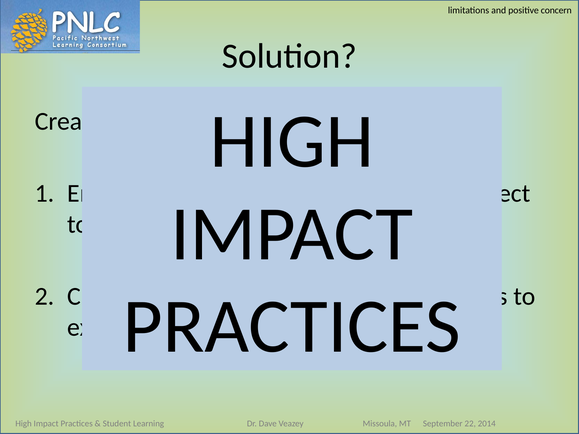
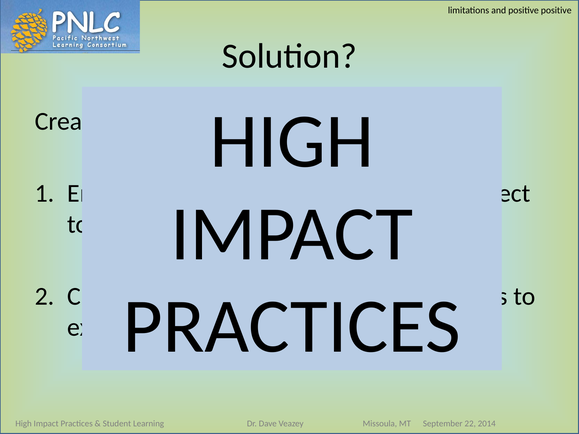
positive concern: concern -> positive (556, 10)
